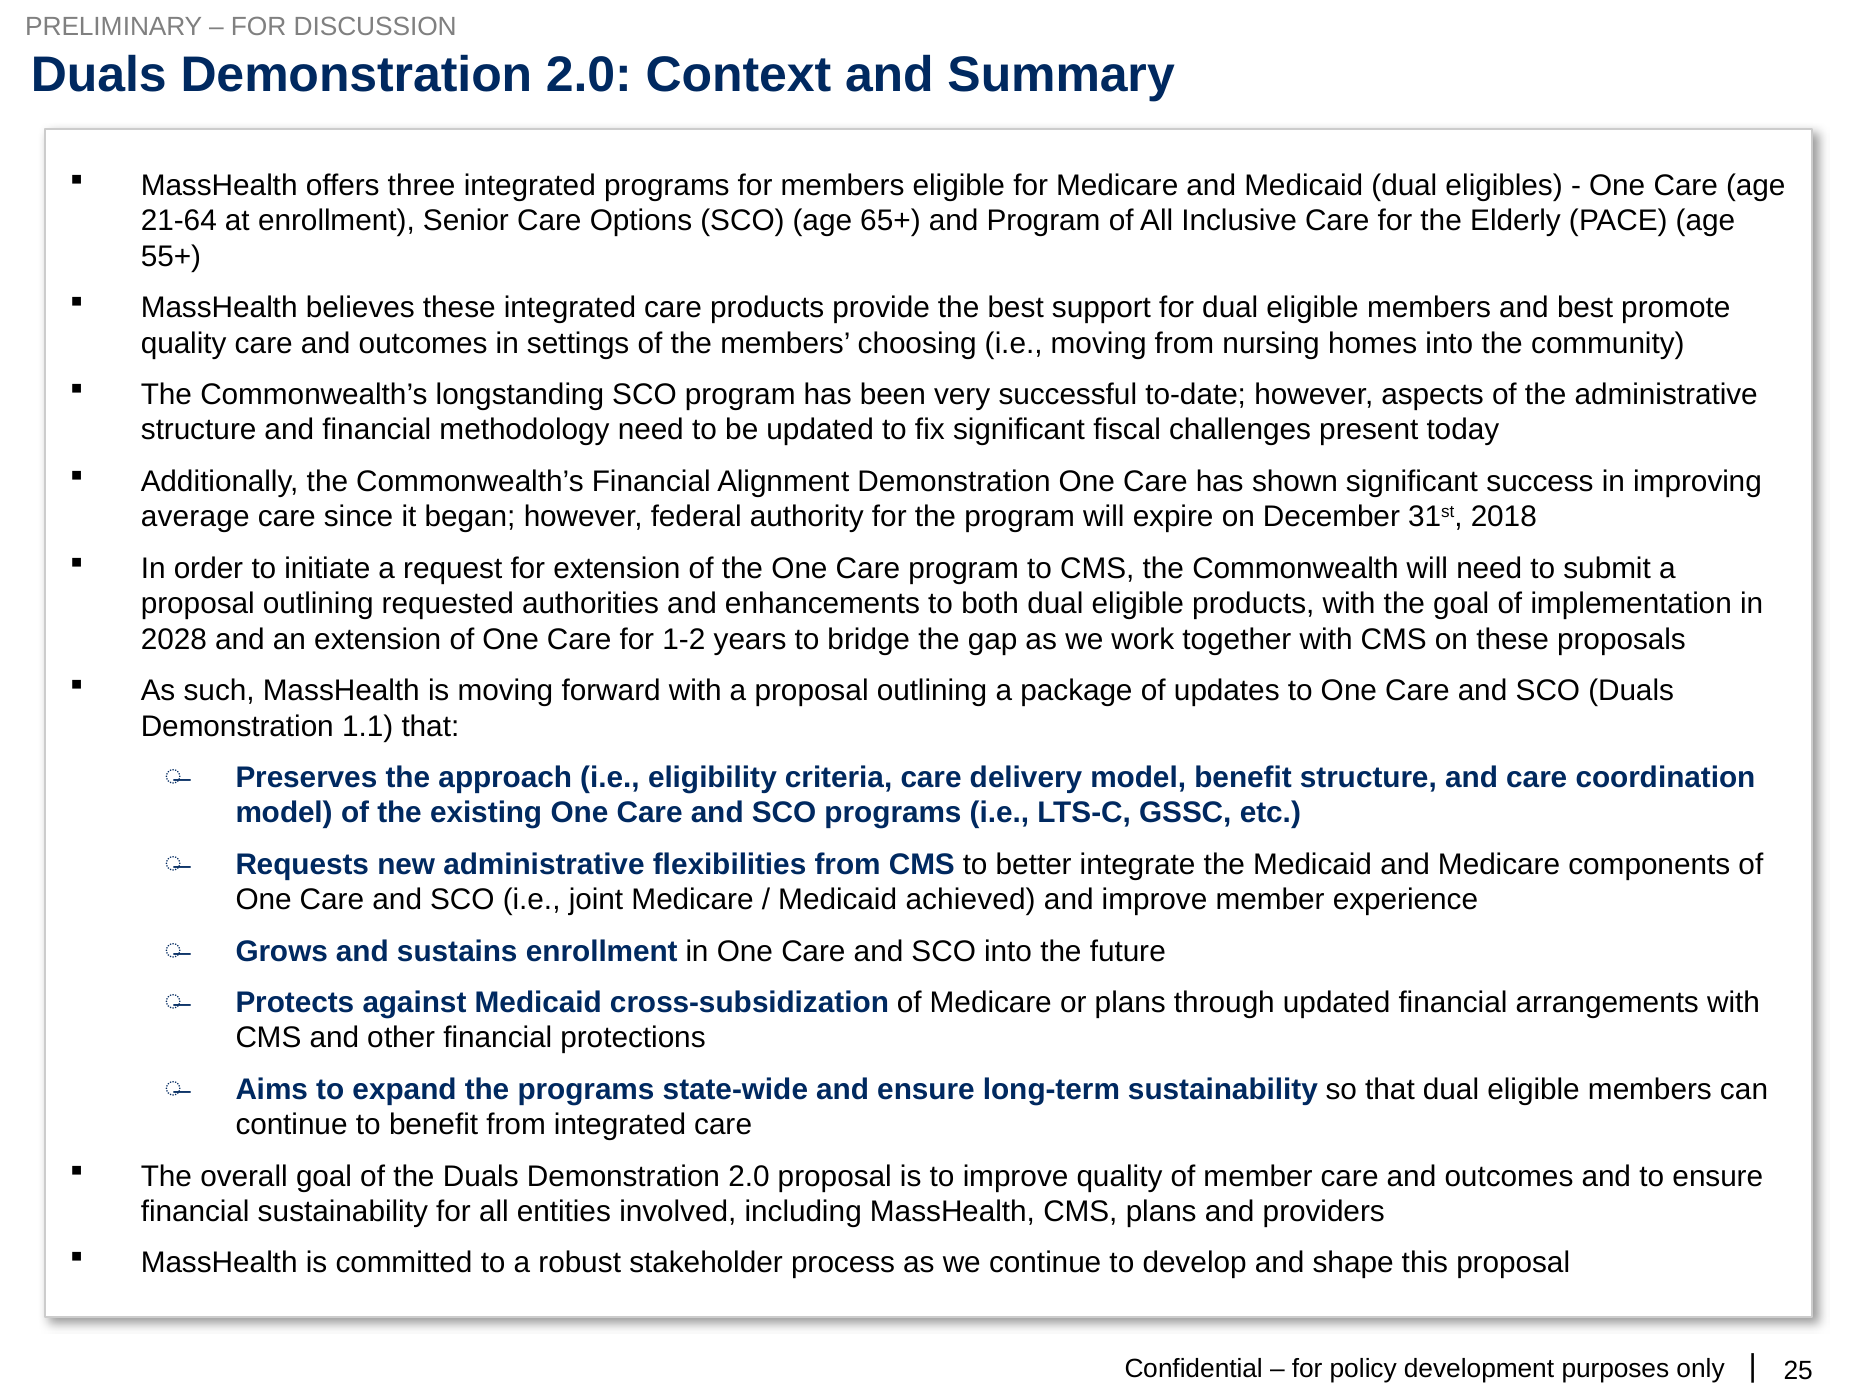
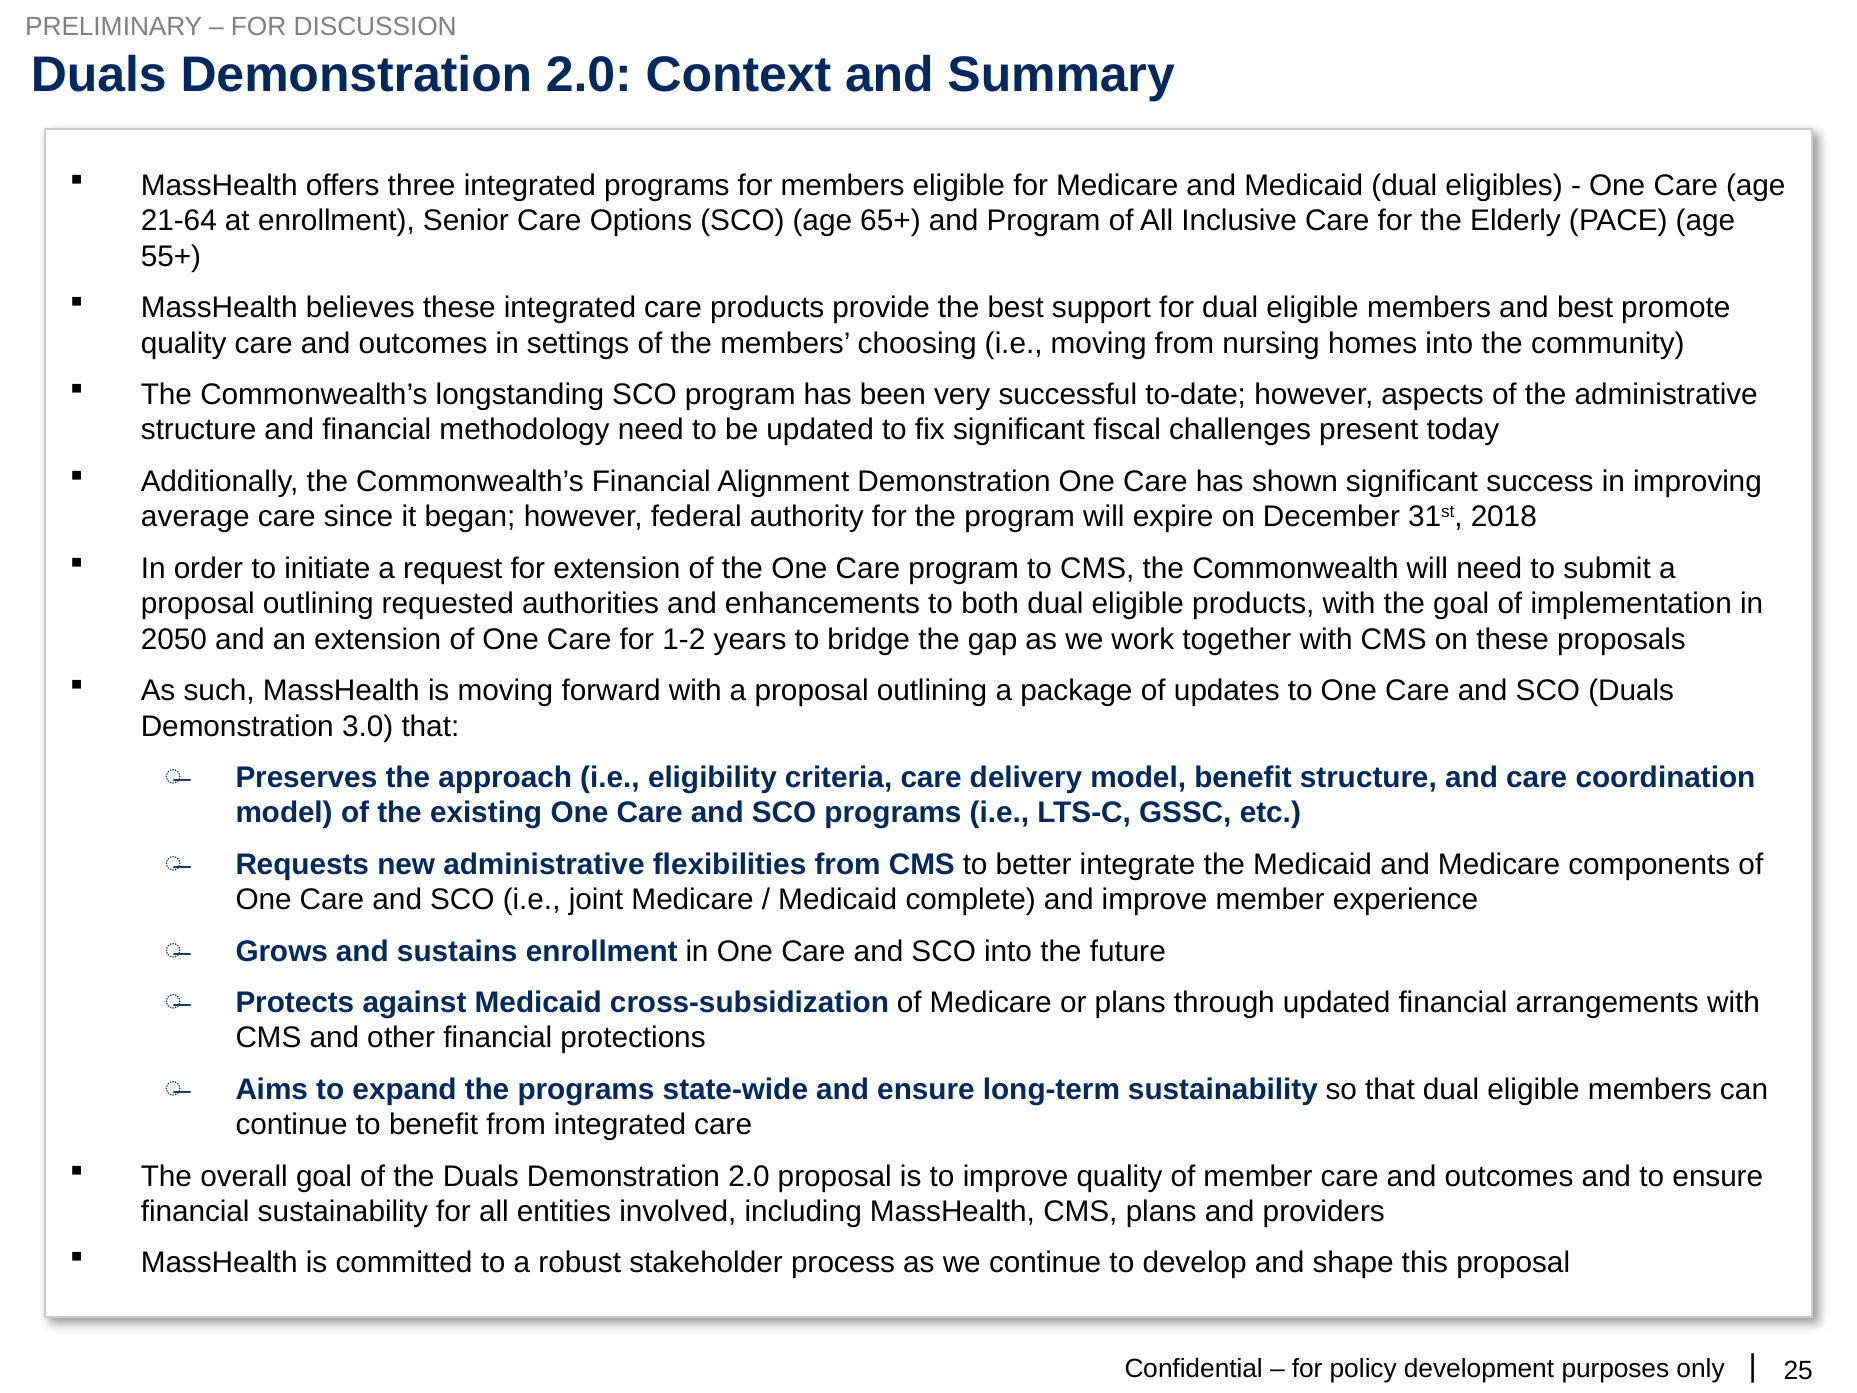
2028: 2028 -> 2050 (174, 639)
1.1: 1.1 -> 3.0 (368, 726)
achieved: achieved -> complete (971, 900)
